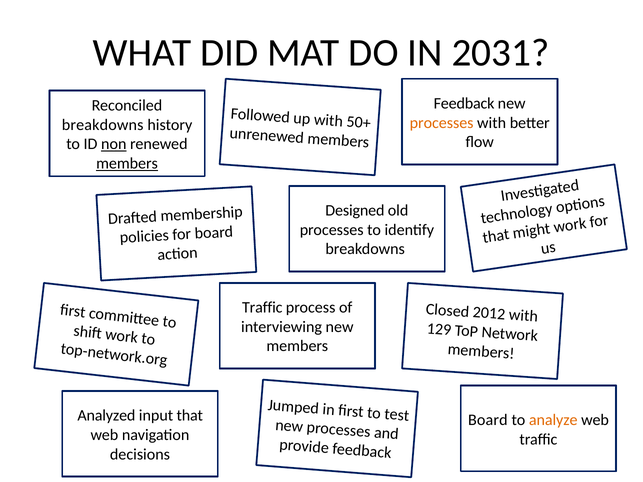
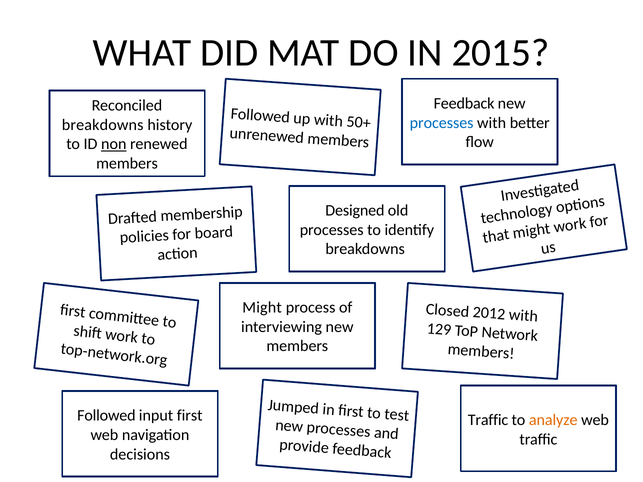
2031: 2031 -> 2015 (500, 53)
processes colour: orange -> blue (442, 123)
members underline: present -> none (127, 163)
Traffic: Traffic -> Might (262, 308)
Analyzed: Analyzed -> Followed (106, 416)
input that: that -> first (190, 416)
Board: Board -> Traffic (488, 420)
